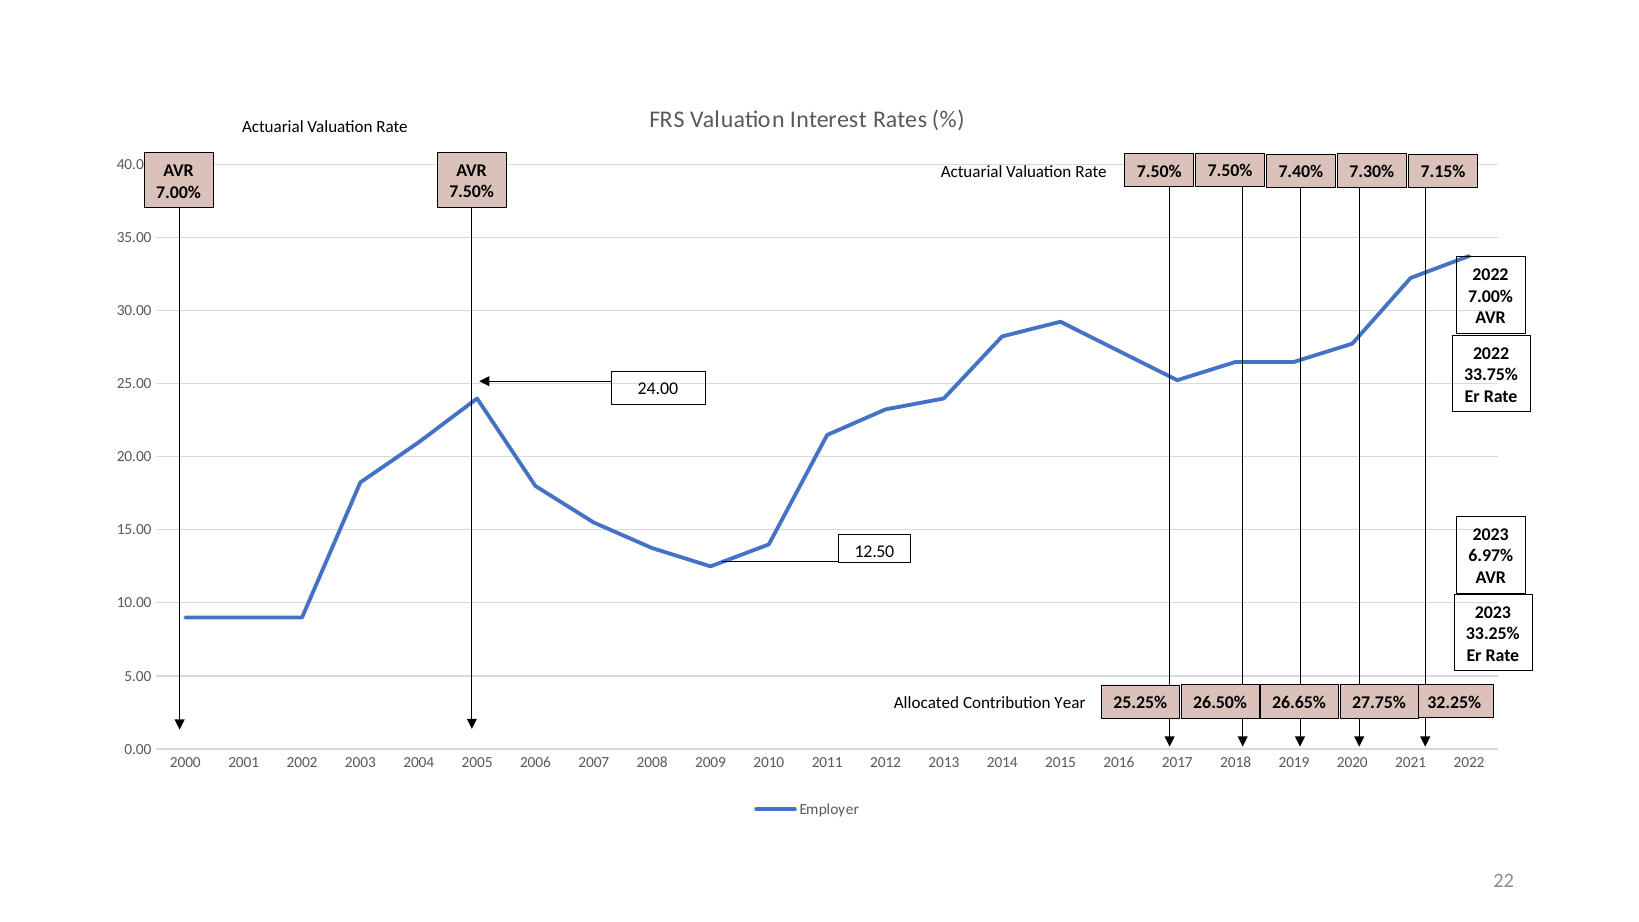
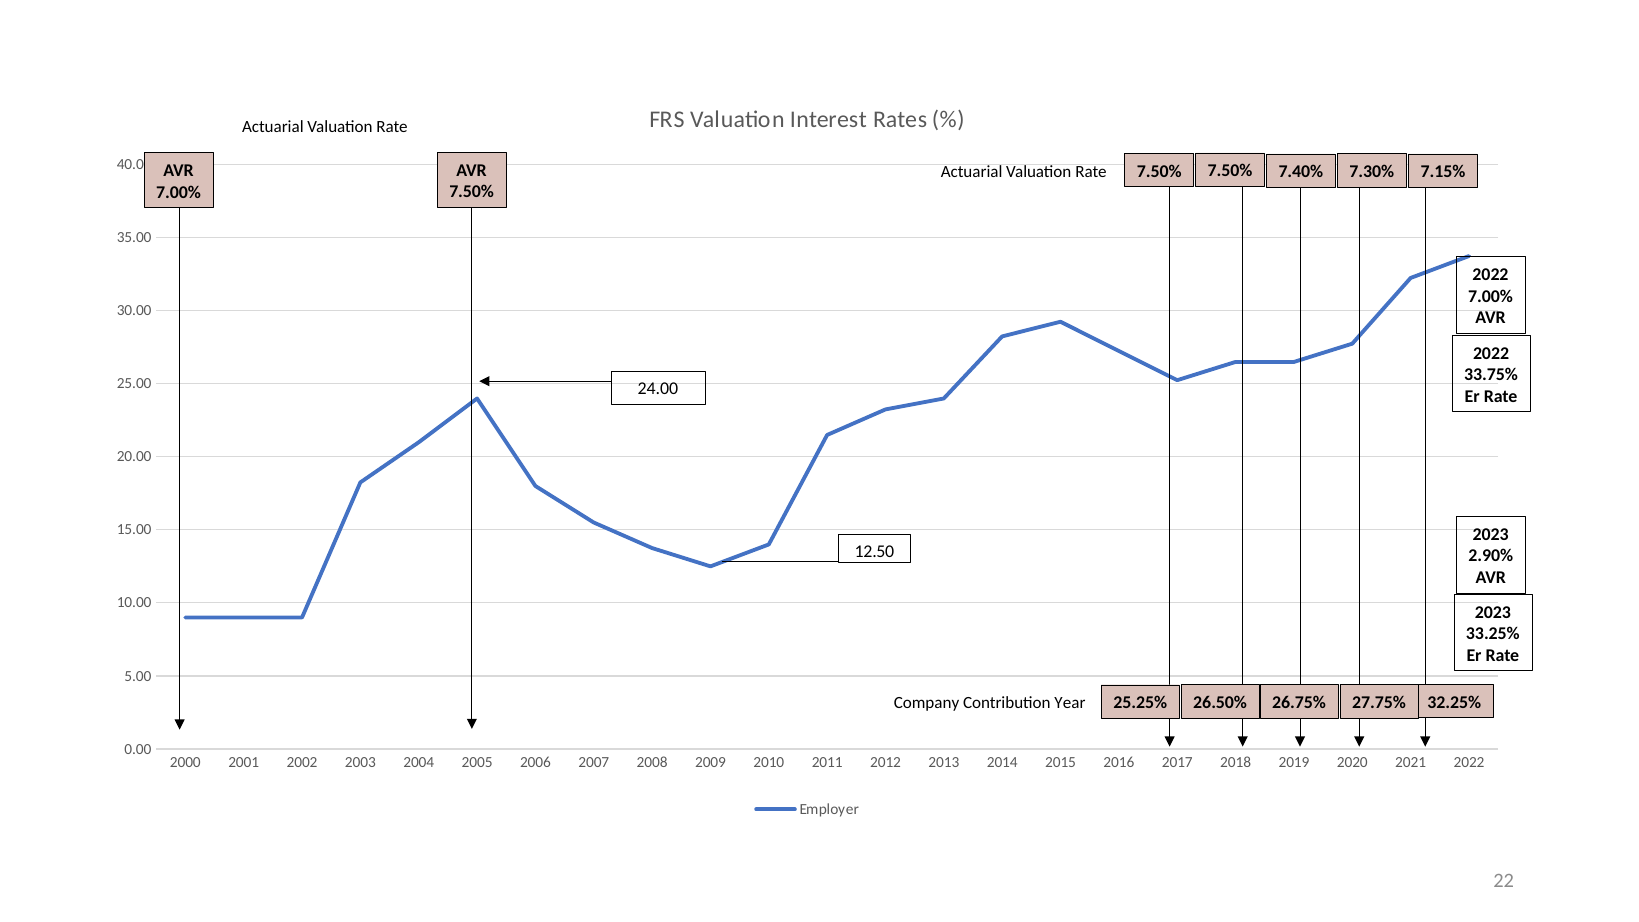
6.97%: 6.97% -> 2.90% (1491, 556)
26.65%: 26.65% -> 26.75% (1299, 703)
Allocated: Allocated -> Company (927, 703)
